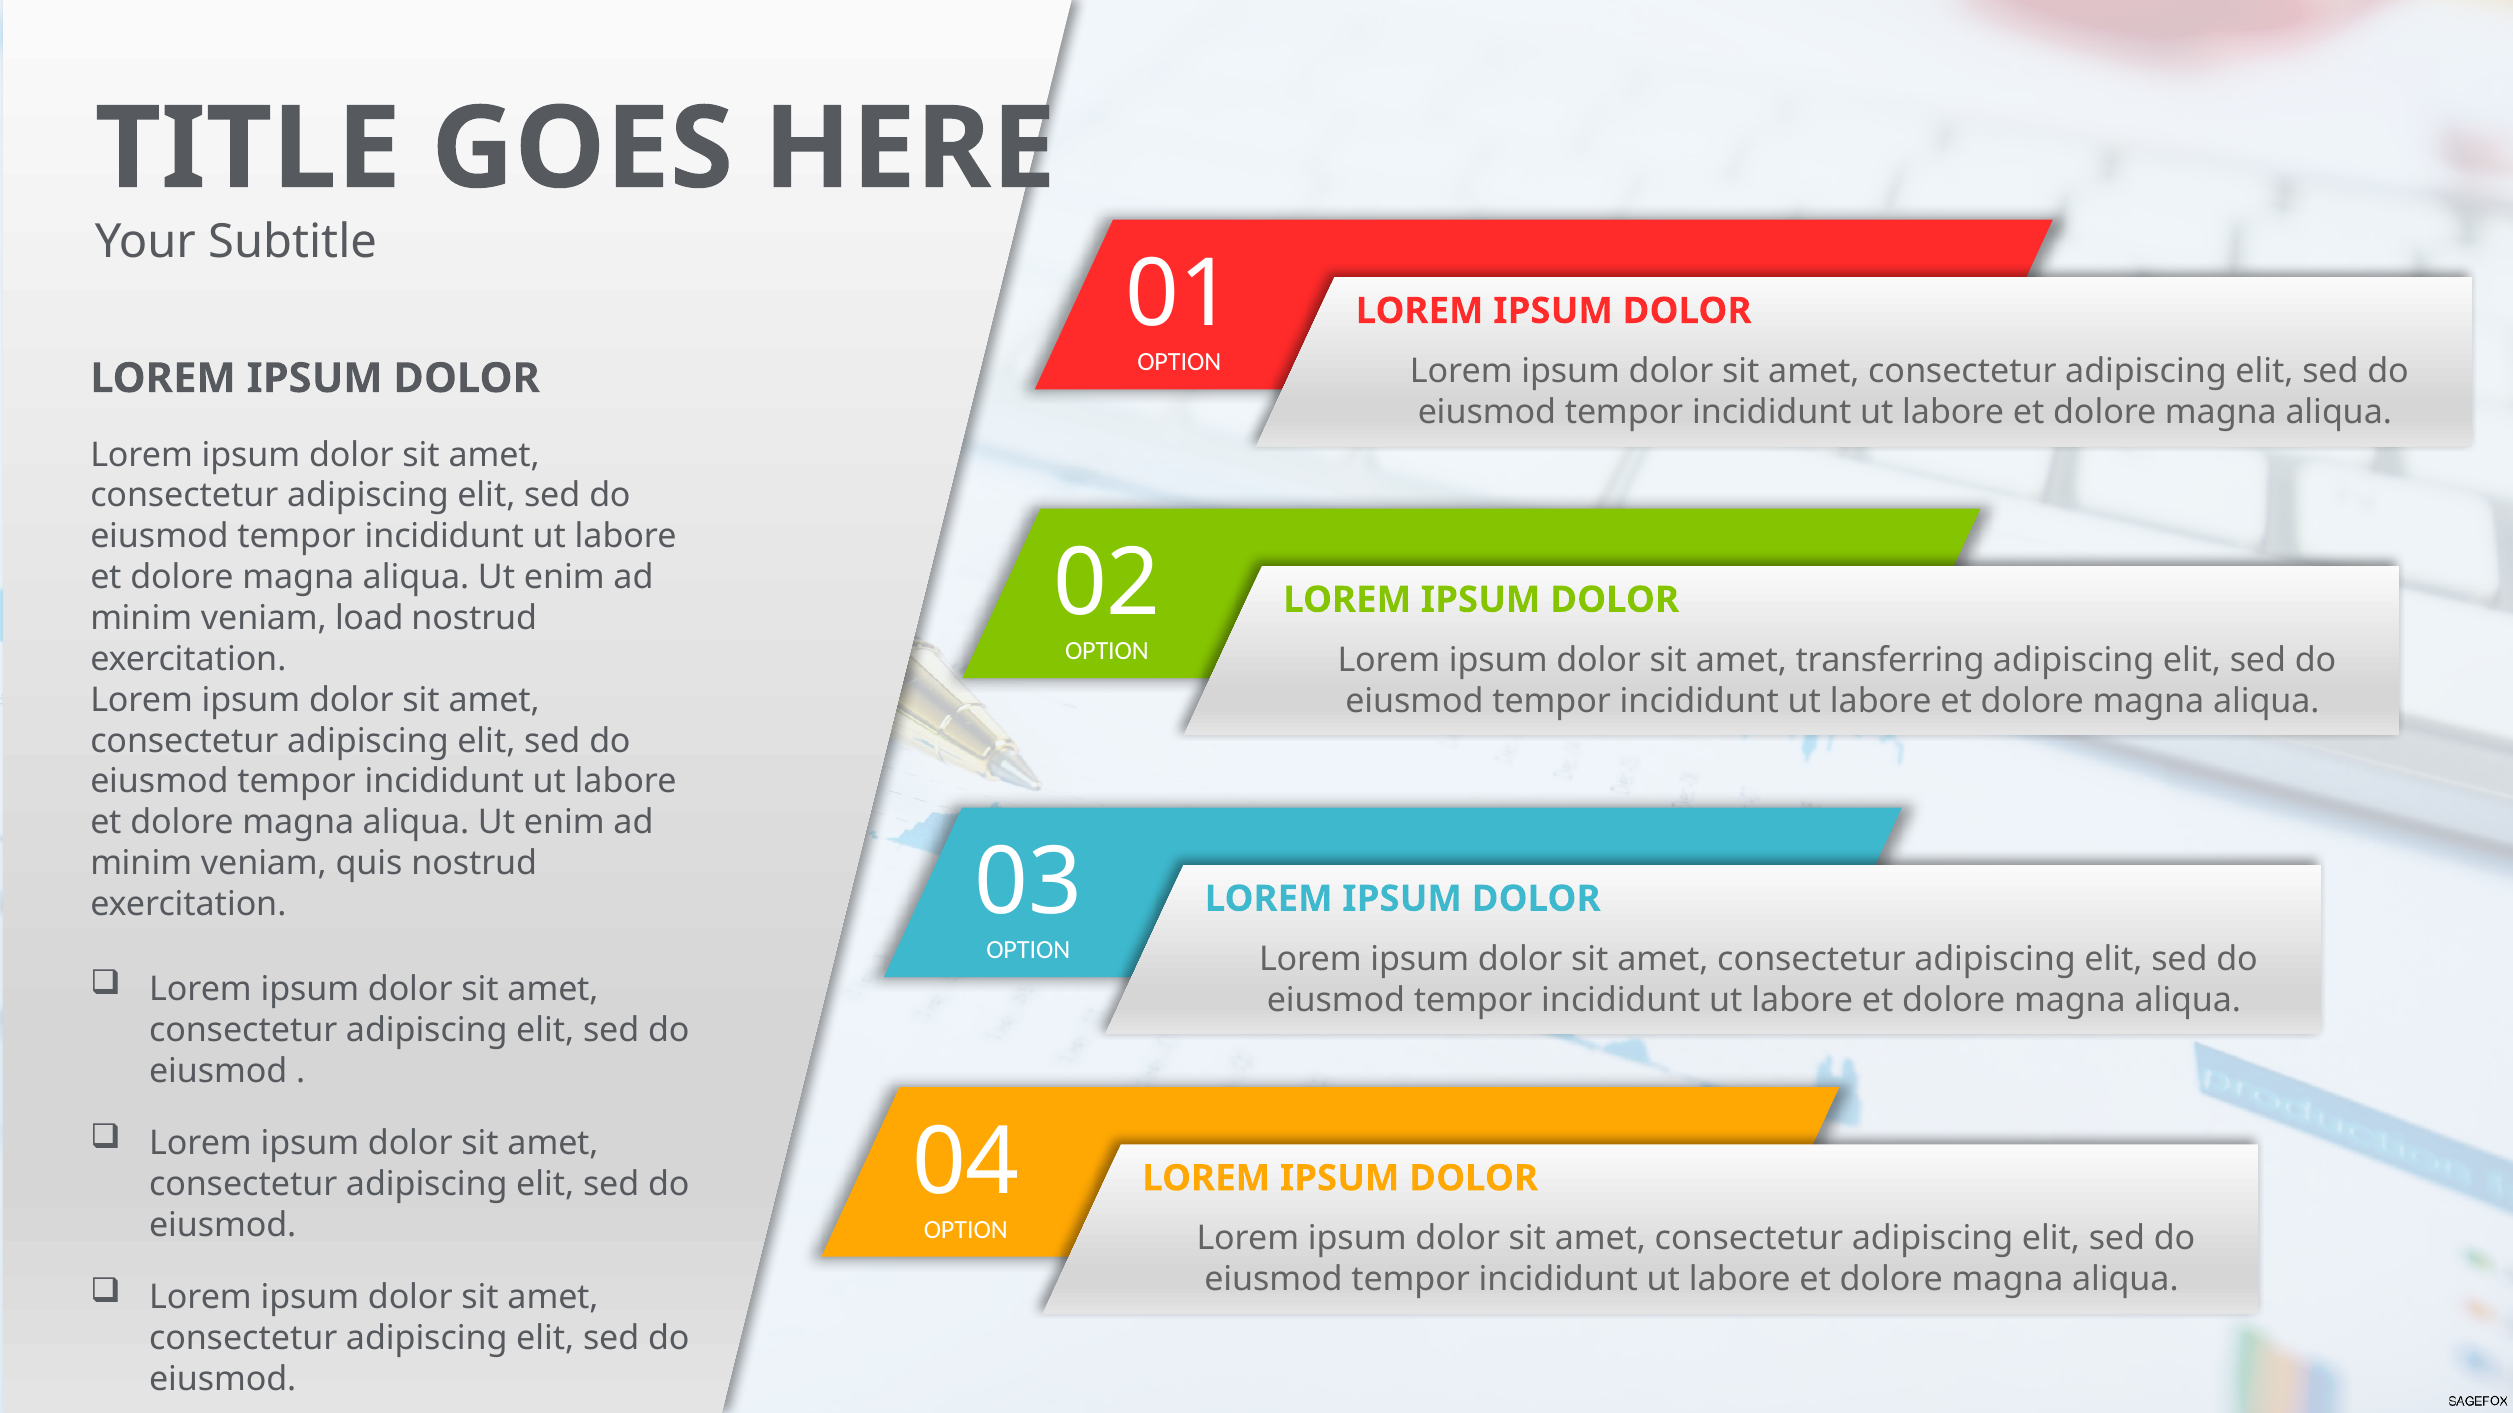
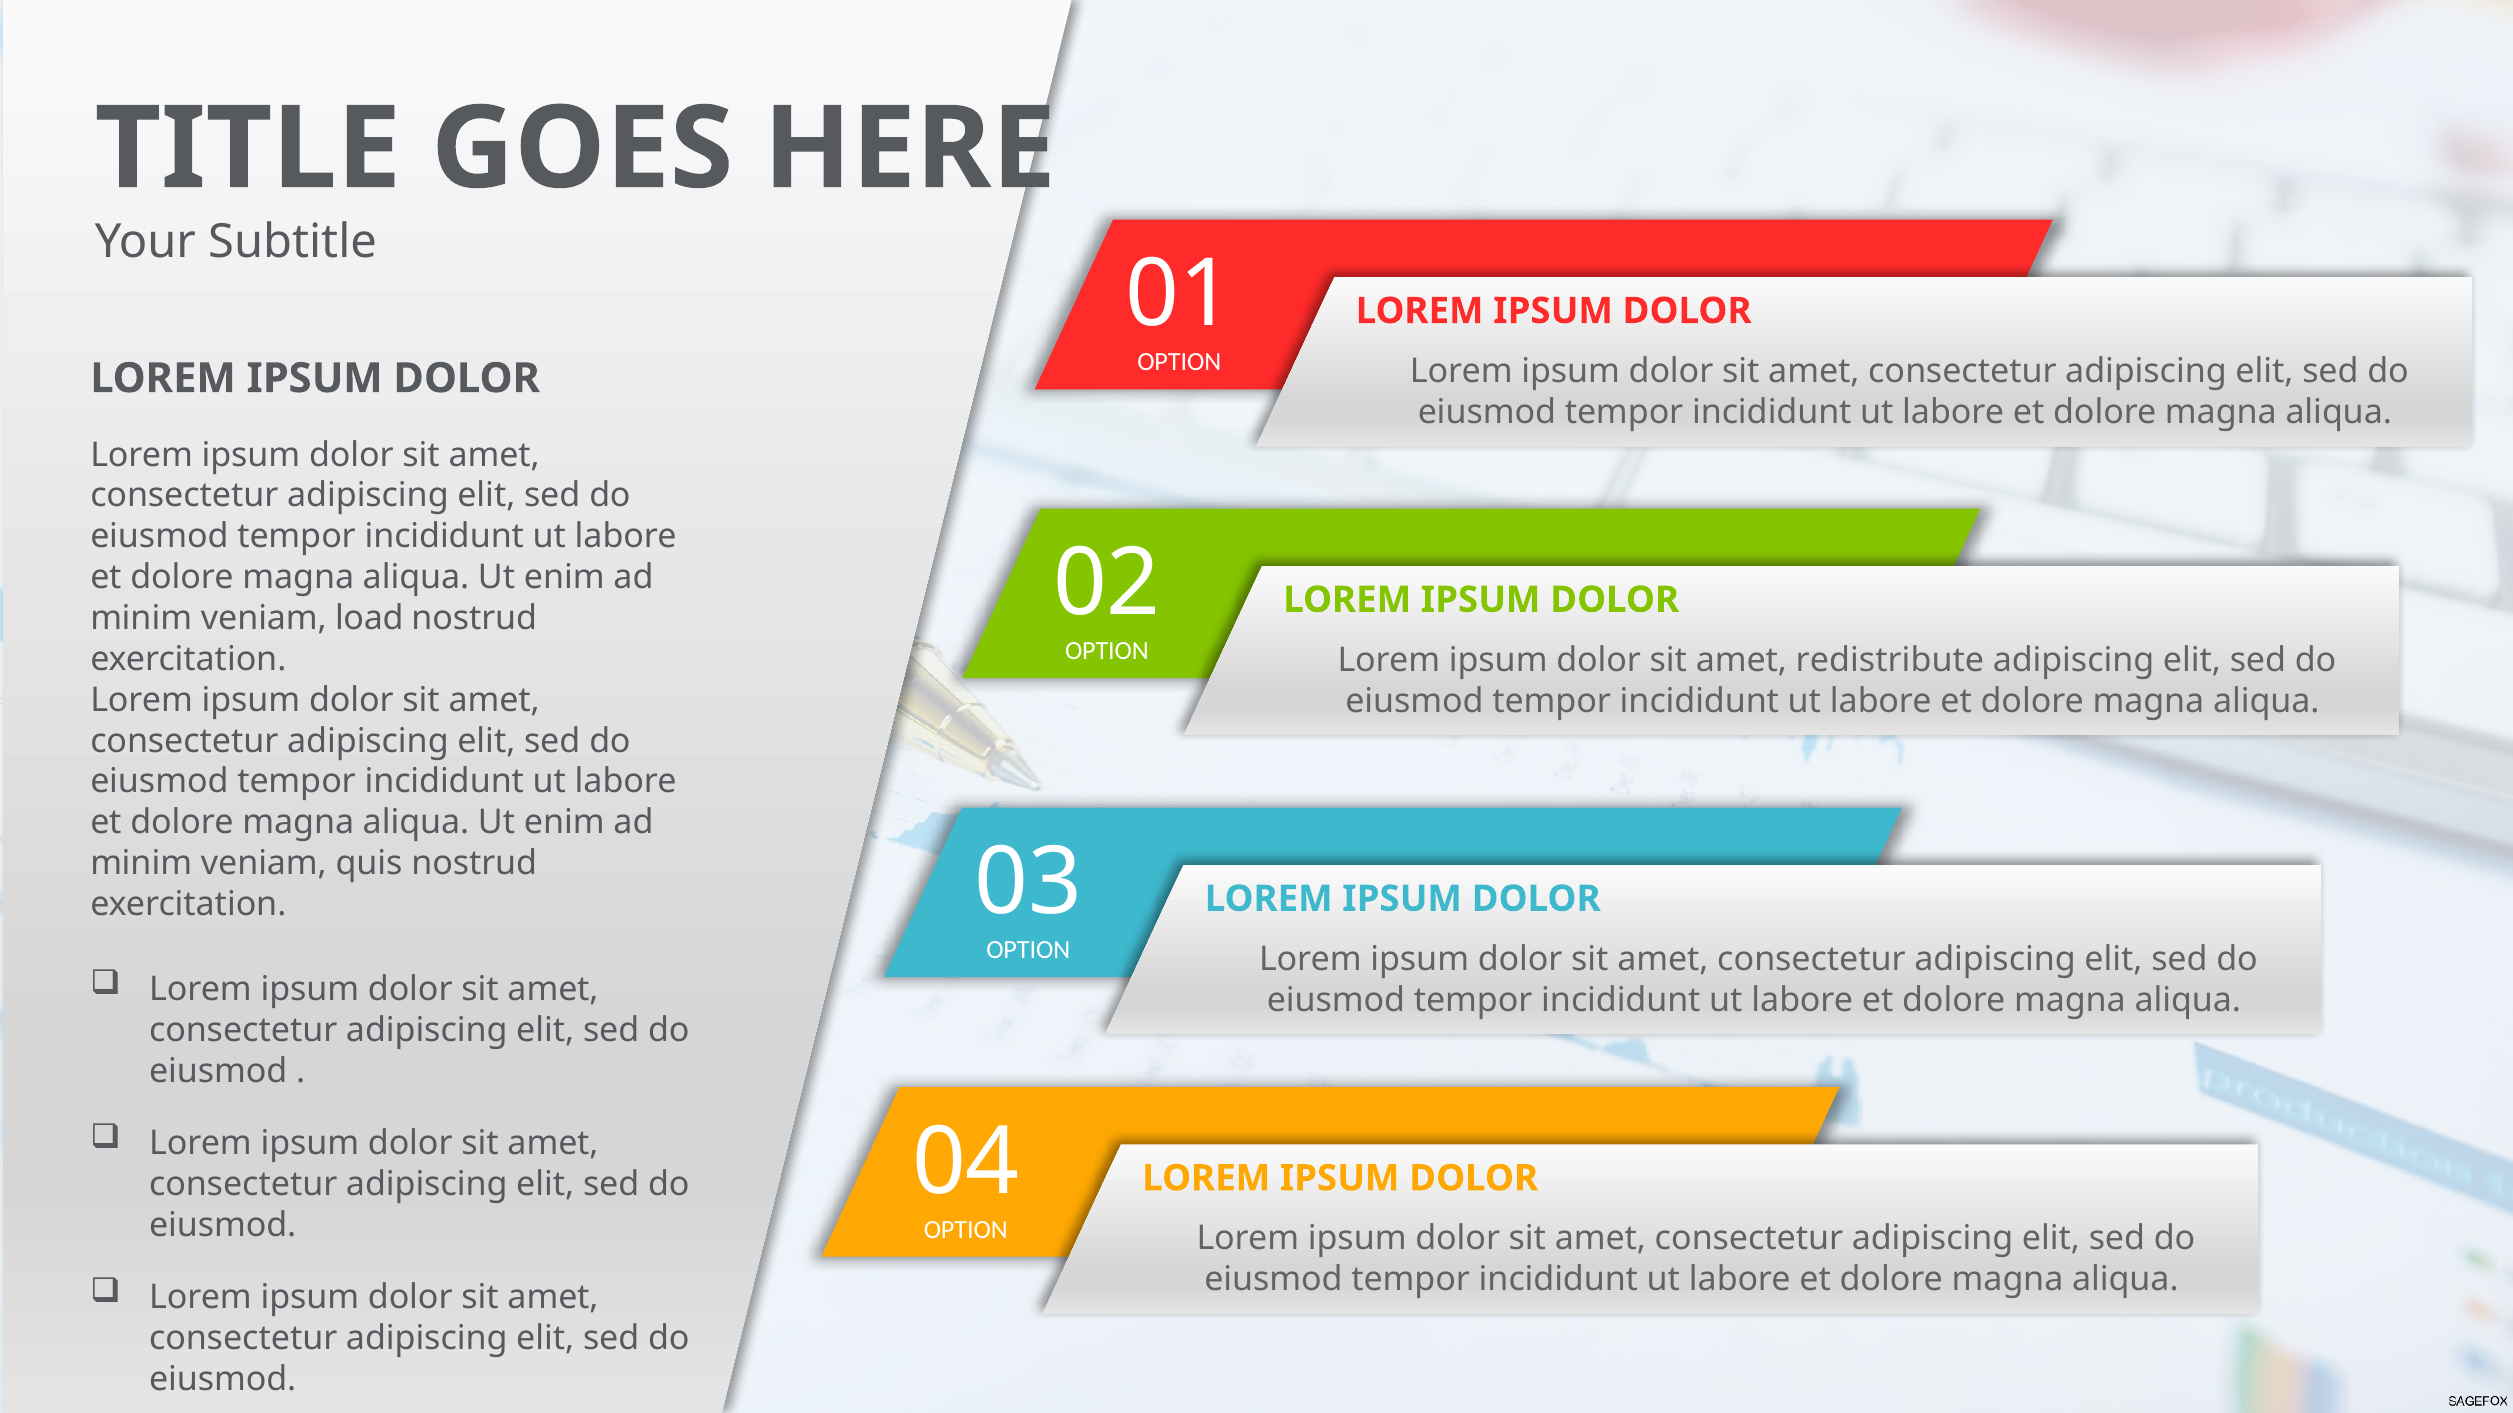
transferring: transferring -> redistribute (1890, 661)
